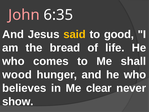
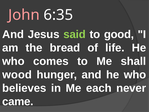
said colour: yellow -> light green (75, 34)
clear: clear -> each (99, 88)
show: show -> came (18, 101)
